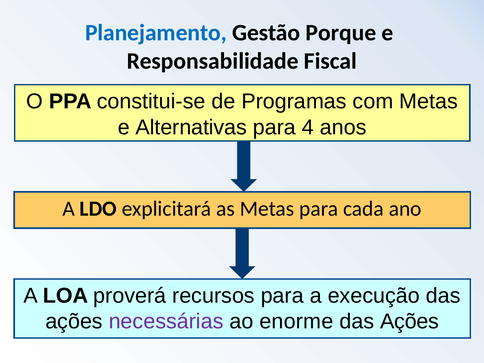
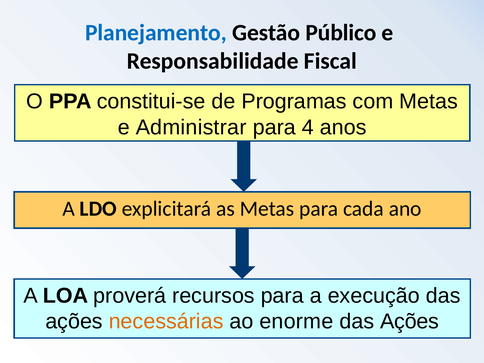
Porque: Porque -> Público (341, 33)
Alternativas: Alternativas -> Administrar (191, 127)
necessárias colour: purple -> orange (166, 322)
